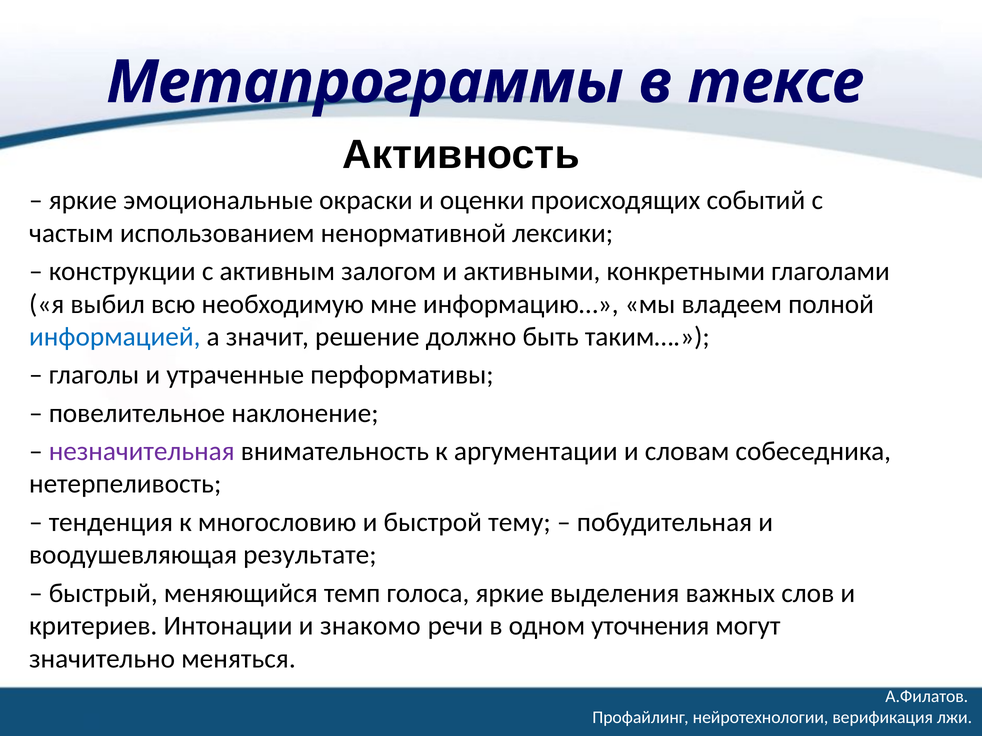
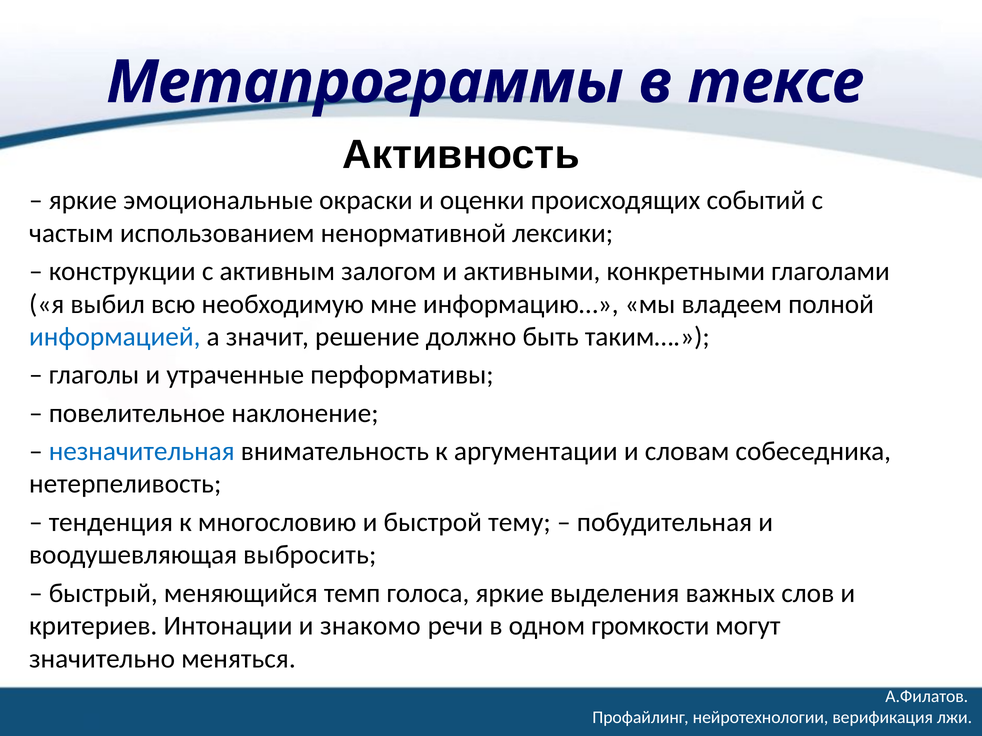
незначительная colour: purple -> blue (142, 452)
результате: результате -> выбросить (310, 555)
уточнения: уточнения -> громкости (650, 626)
